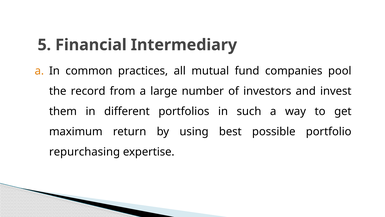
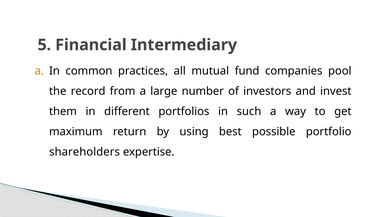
repurchasing: repurchasing -> shareholders (85, 152)
